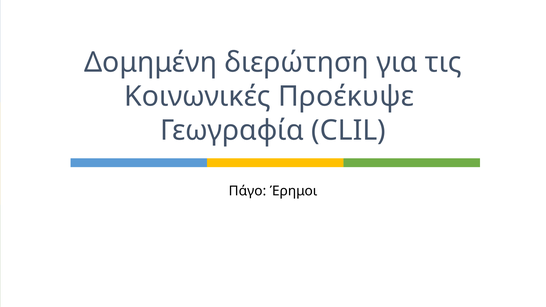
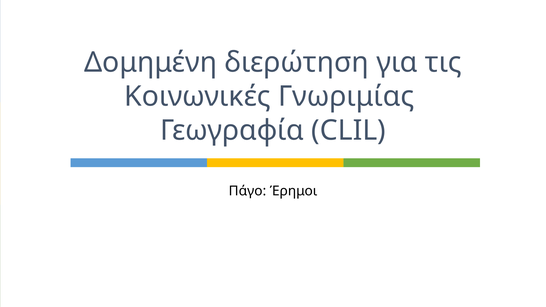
Προέκυψε: Προέκυψε -> Γνωριμίας (346, 97)
